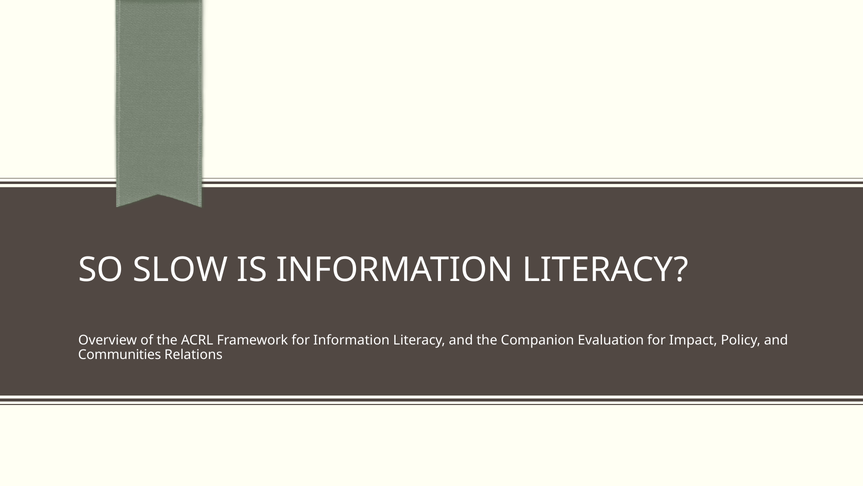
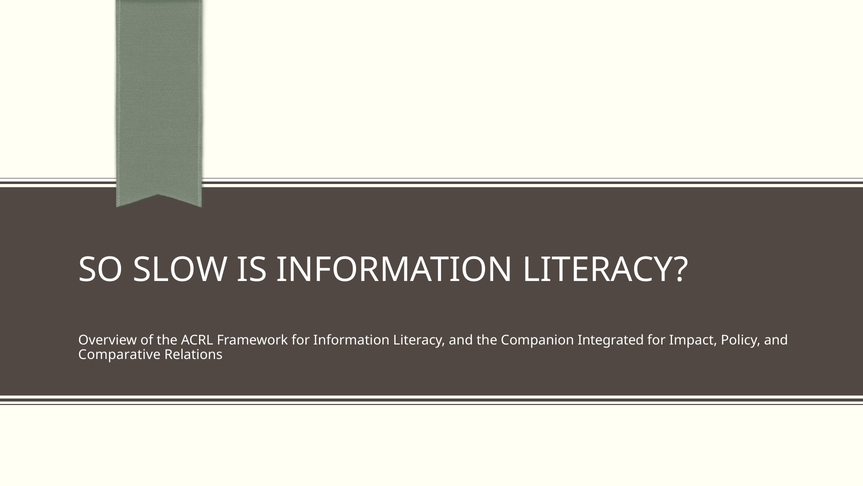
Evaluation: Evaluation -> Integrated (611, 340)
Communities: Communities -> Comparative (119, 355)
